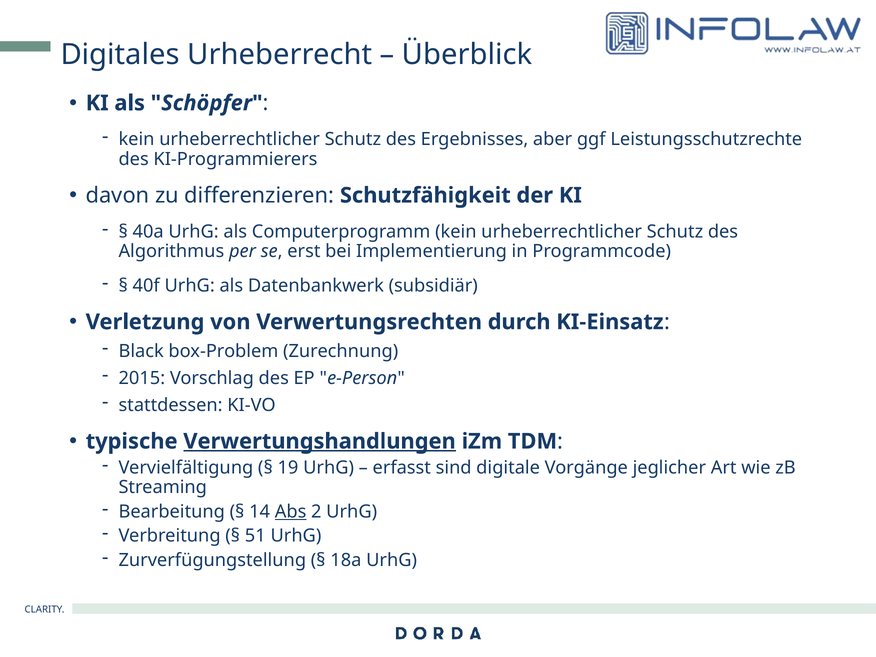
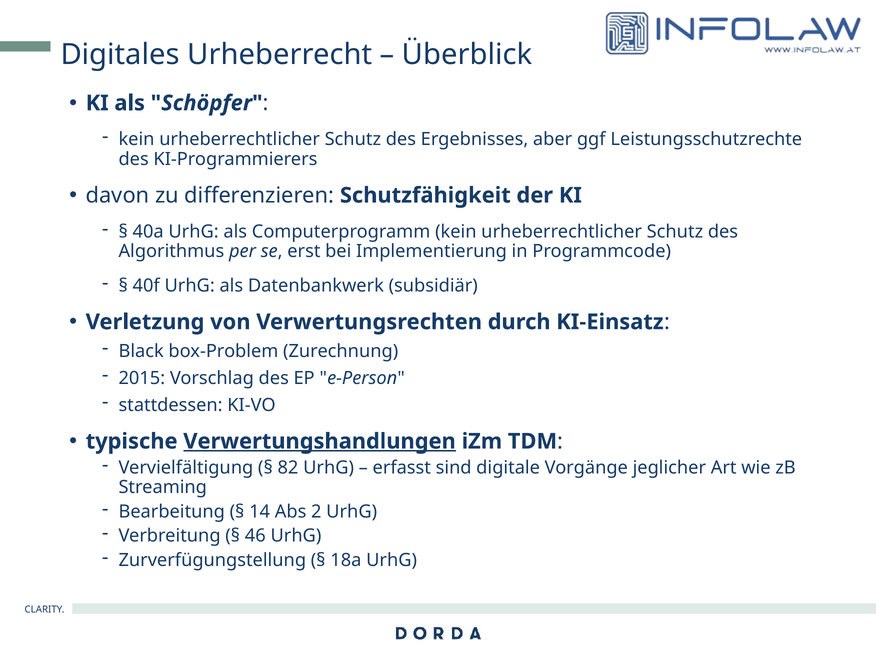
19: 19 -> 82 (288, 468)
Abs underline: present -> none (291, 512)
51: 51 -> 46 (255, 536)
